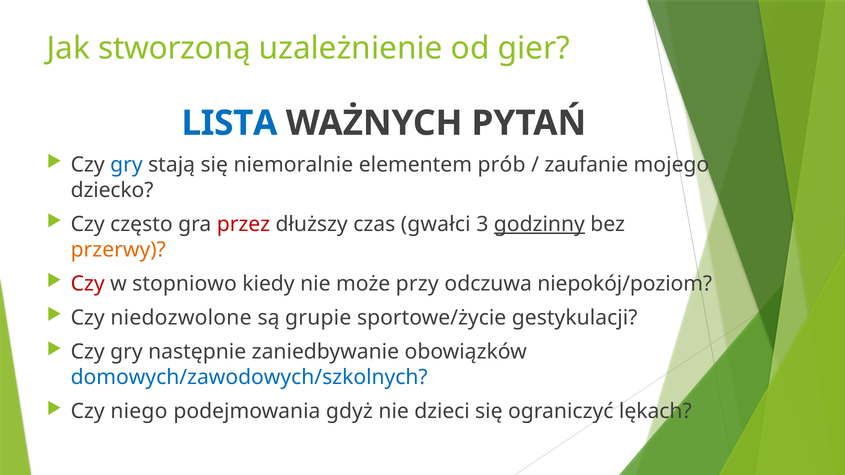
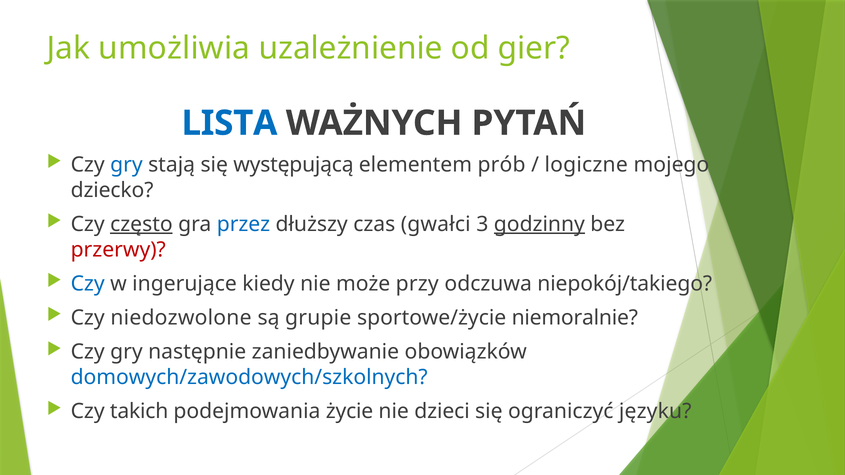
stworzoną: stworzoną -> umożliwia (174, 48)
niemoralnie: niemoralnie -> występującą (294, 165)
zaufanie: zaufanie -> logiczne (586, 165)
często underline: none -> present (141, 224)
przez colour: red -> blue (243, 224)
przerwy colour: orange -> red (118, 250)
Czy colour: red -> blue (88, 284)
stopniowo: stopniowo -> ingerujące (185, 284)
niepokój/poziom: niepokój/poziom -> niepokój/takiego (625, 284)
gestykulacji: gestykulacji -> niemoralnie (575, 318)
niego: niego -> takich (139, 412)
gdyż: gdyż -> życie (350, 412)
lękach: lękach -> języku (655, 412)
